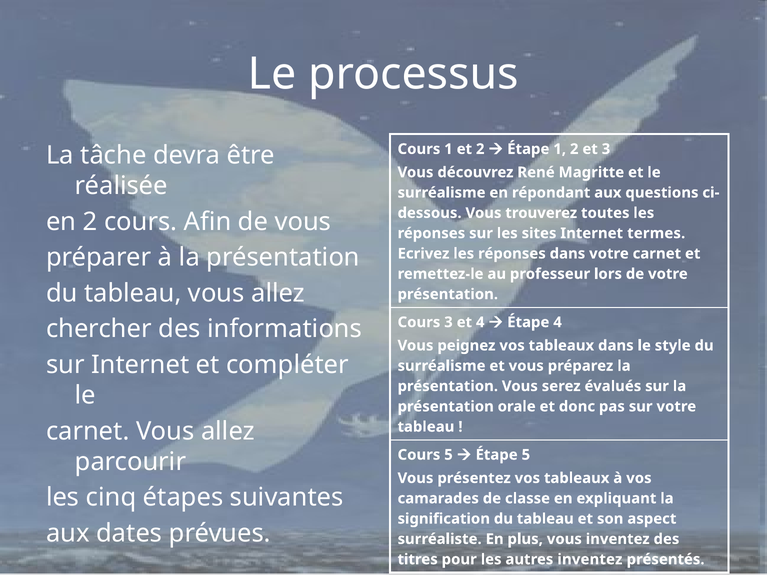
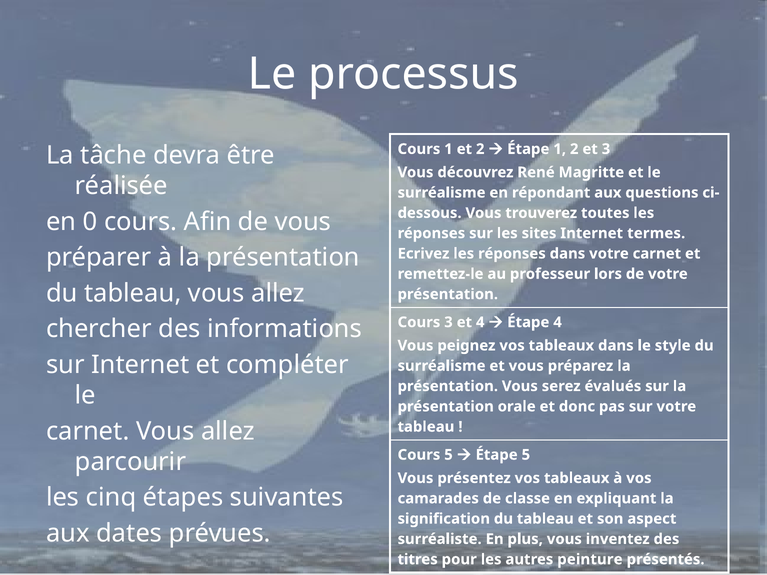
en 2: 2 -> 0 (90, 222)
autres inventez: inventez -> peinture (590, 560)
